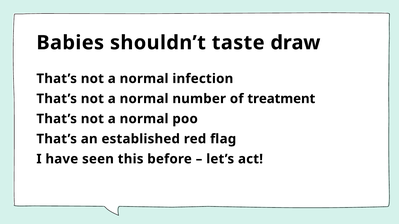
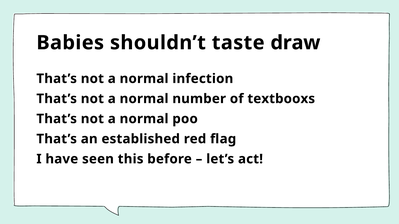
treatment: treatment -> textbooxs (281, 99)
